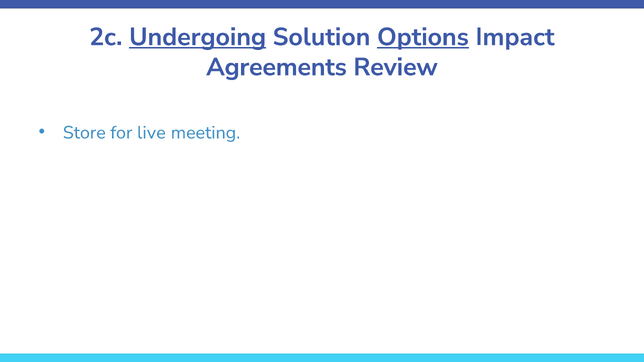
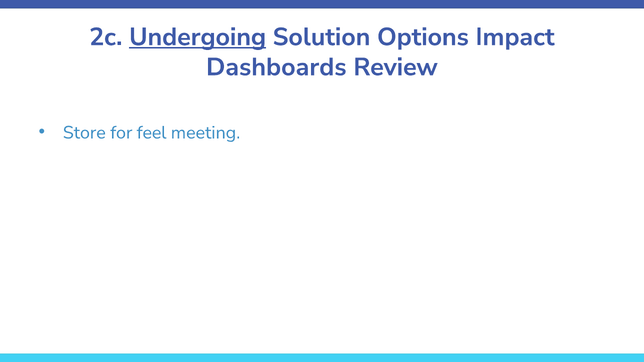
Options underline: present -> none (423, 37)
Agreements: Agreements -> Dashboards (276, 67)
live: live -> feel (152, 133)
